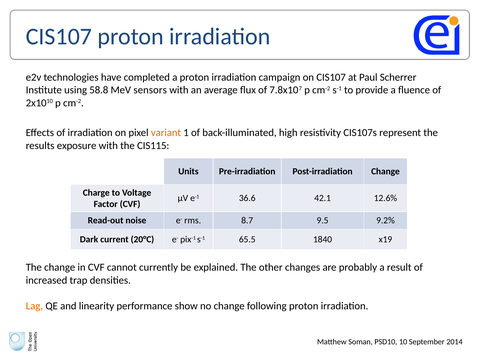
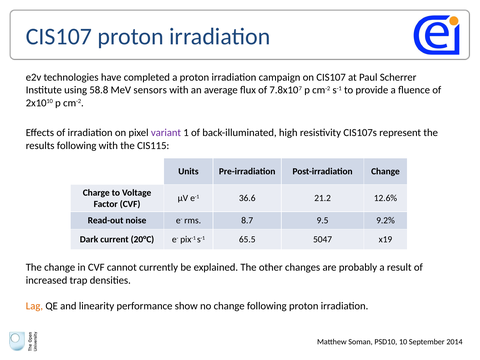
variant colour: orange -> purple (166, 133)
results exposure: exposure -> following (77, 146)
42.1: 42.1 -> 21.2 (323, 198)
1840: 1840 -> 5047 (323, 239)
